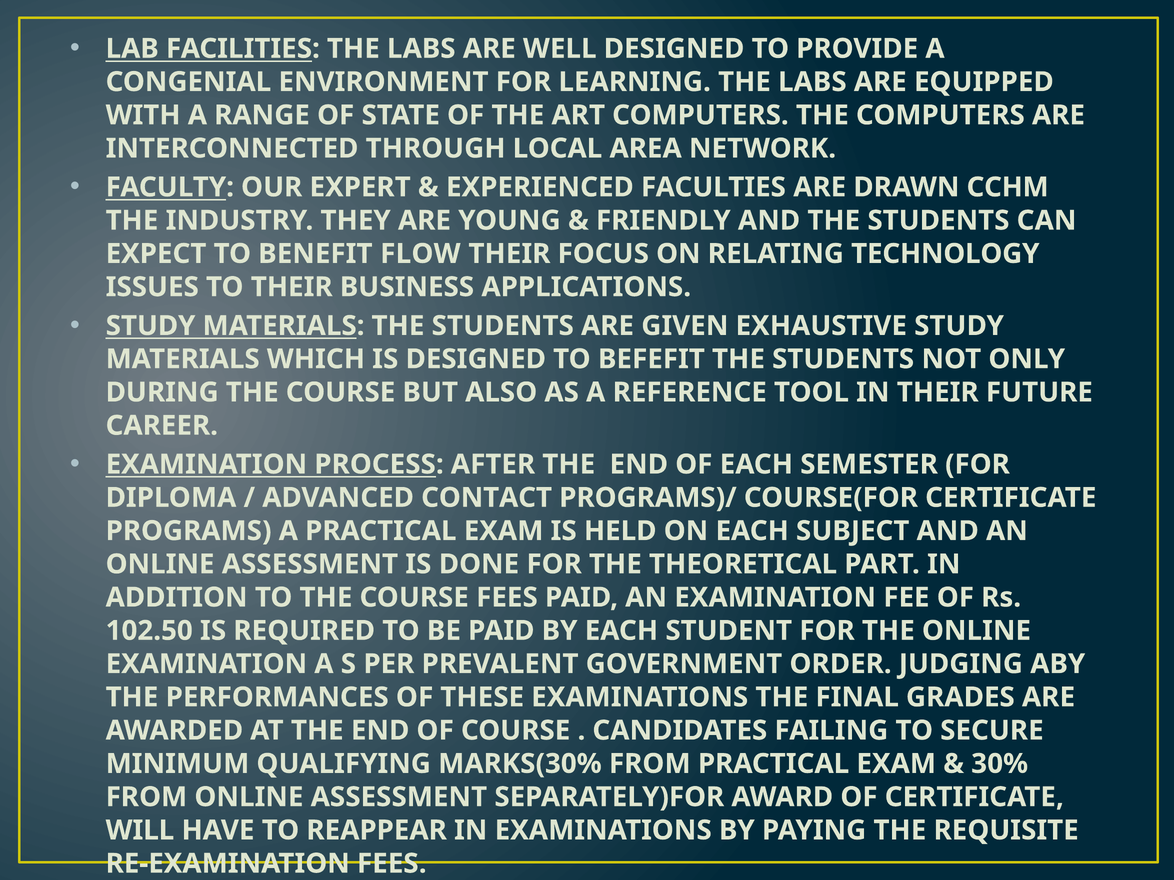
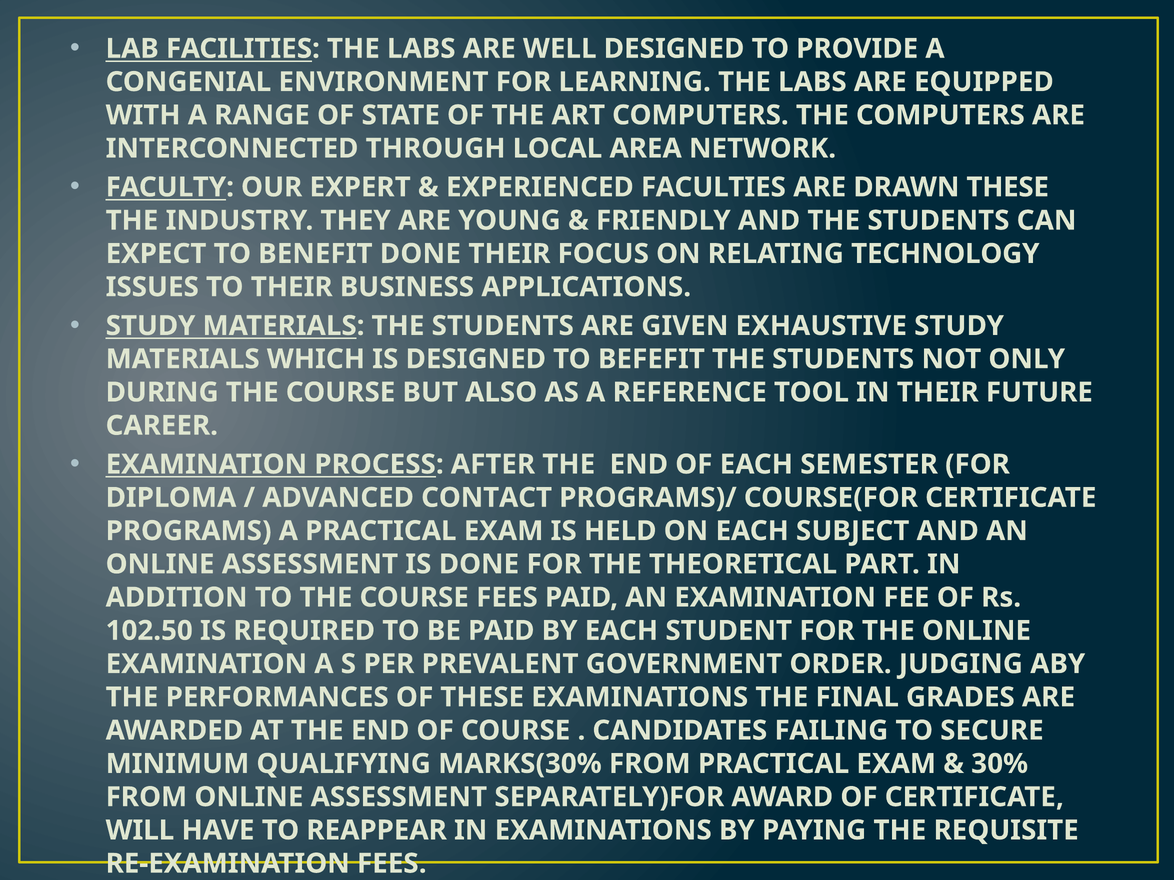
DRAWN CCHM: CCHM -> THESE (1008, 187)
BENEFIT FLOW: FLOW -> DONE (420, 254)
